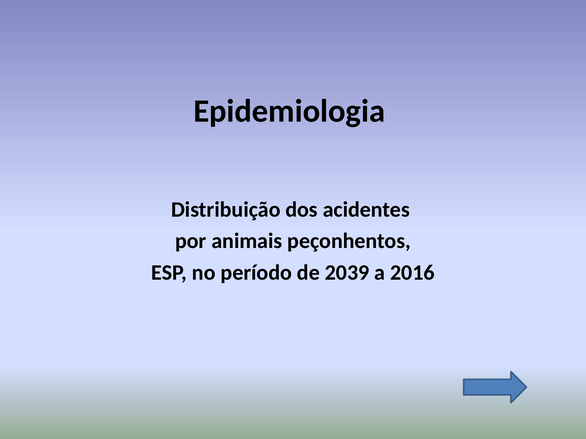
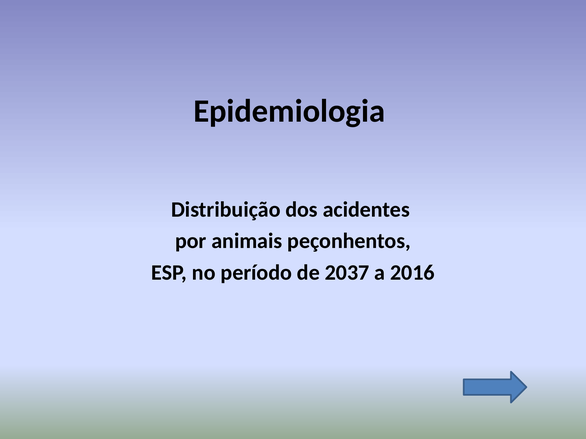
2039: 2039 -> 2037 (347, 273)
